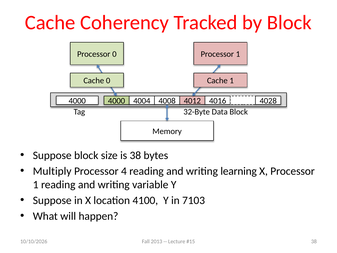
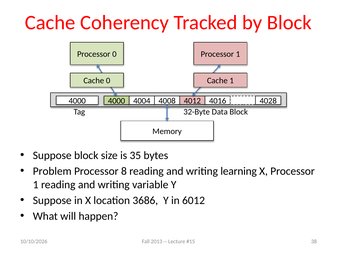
is 38: 38 -> 35 (135, 155)
Multiply: Multiply -> Problem (52, 171)
4: 4 -> 8 (124, 171)
4100: 4100 -> 3686 (145, 200)
7103: 7103 -> 6012 (194, 200)
